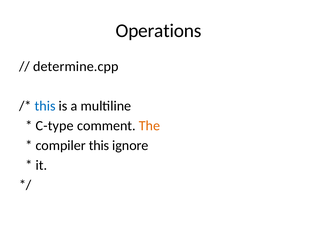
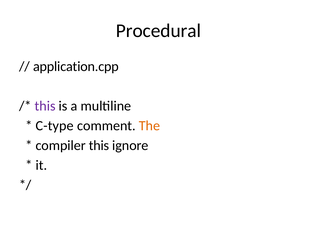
Operations: Operations -> Procedural (158, 31)
determine.cpp: determine.cpp -> application.cpp (76, 67)
this colour: blue -> purple (45, 106)
